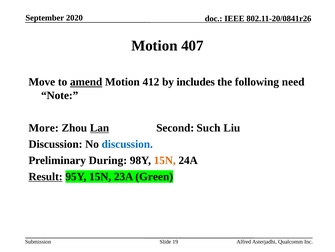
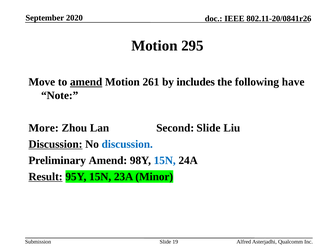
407: 407 -> 295 (192, 46)
412: 412 -> 261 (151, 82)
need: need -> have (293, 82)
Lan underline: present -> none (100, 128)
Second Such: Such -> Slide (209, 128)
Discussion underline: none -> present (55, 144)
Preliminary During: During -> Amend (108, 160)
15N colour: orange -> blue (165, 160)
Green: Green -> Minor (154, 176)
